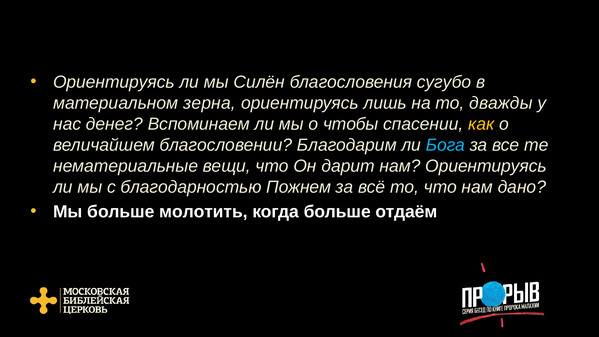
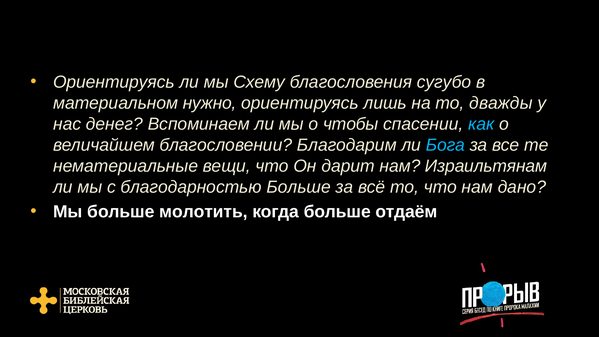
Силён: Силён -> Схему (259, 82)
зерна: зерна -> нужно (210, 103)
как colour: yellow -> light blue (481, 124)
нам Ориентируясь: Ориентируясь -> Израильтянам (486, 166)
благодарностью Пожнем: Пожнем -> Больше (299, 187)
